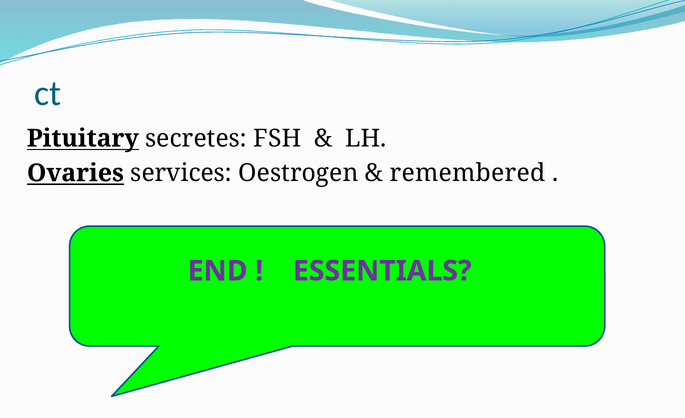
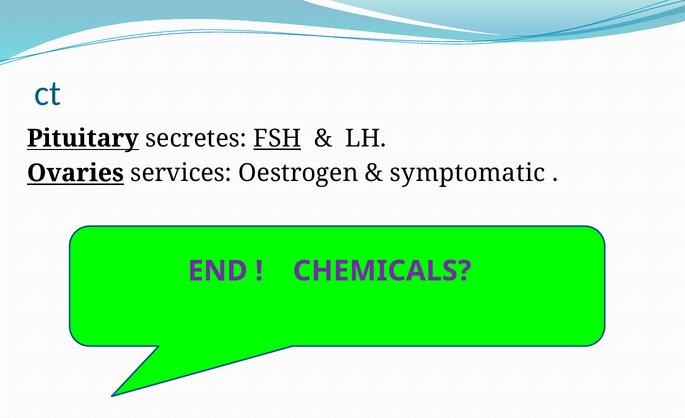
FSH underline: none -> present (277, 138)
remembered: remembered -> symptomatic (468, 173)
ESSENTIALS: ESSENTIALS -> CHEMICALS (382, 271)
